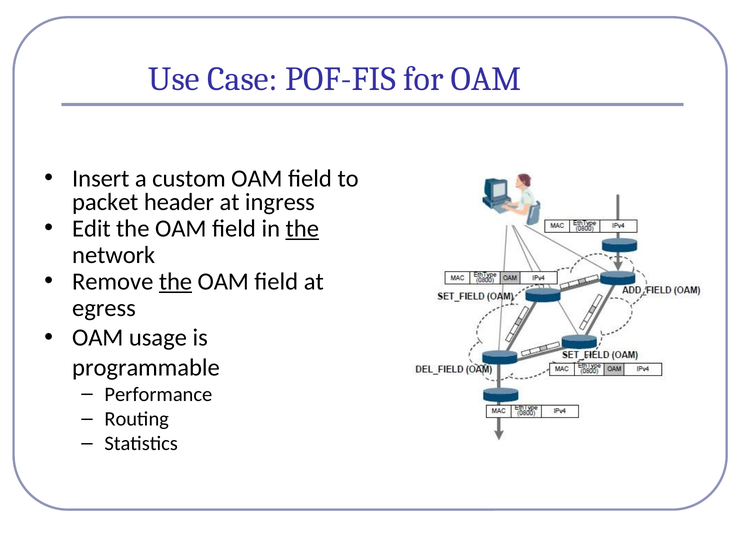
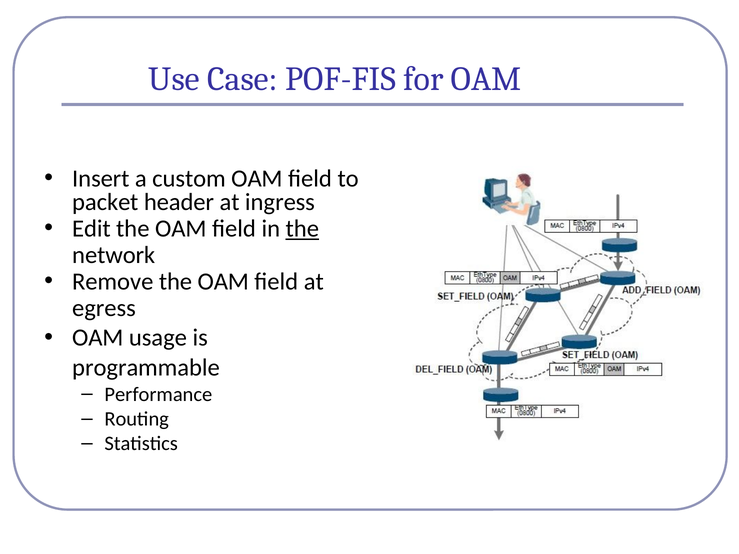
the underline: present -> none (176, 282)
